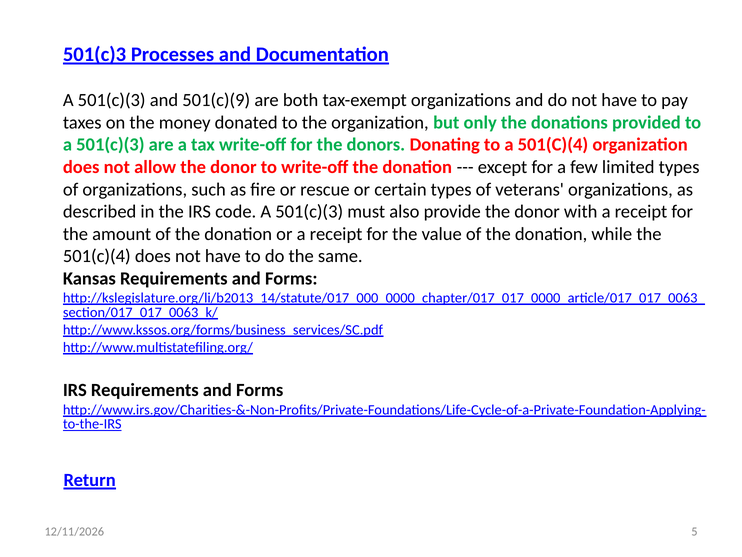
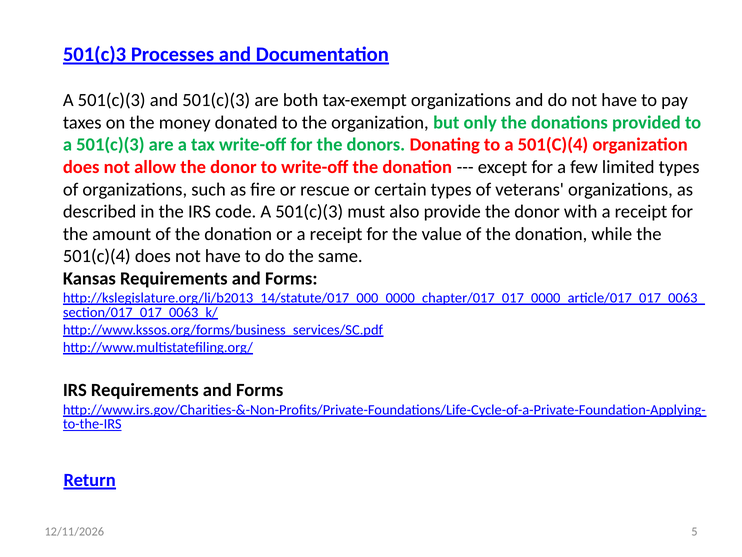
and 501(c)(9: 501(c)(9 -> 501(c)(3 (216, 100)
